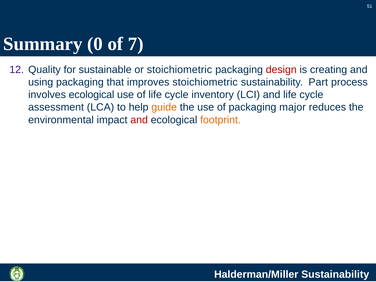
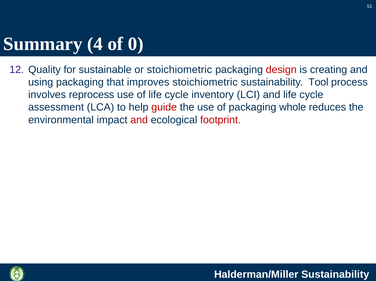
0: 0 -> 4 (95, 44)
7: 7 -> 0 (136, 44)
Part: Part -> Tool (318, 82)
involves ecological: ecological -> reprocess (92, 95)
guide colour: orange -> red (164, 107)
major: major -> whole (293, 107)
footprint colour: orange -> red (220, 120)
